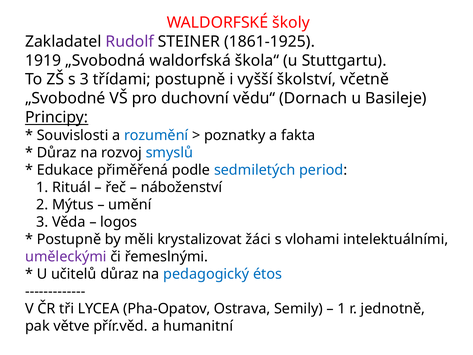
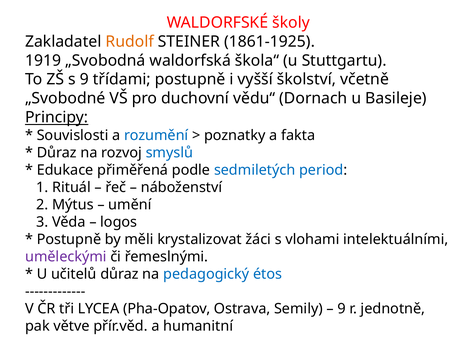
Rudolf colour: purple -> orange (130, 42)
s 3: 3 -> 9 (84, 79)
1: 1 -> 9 (342, 309)
